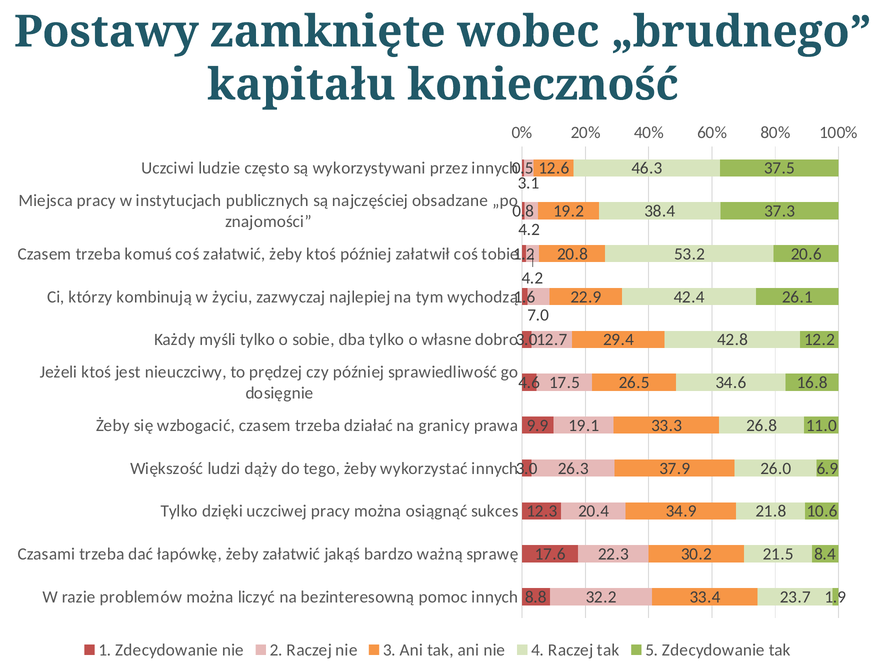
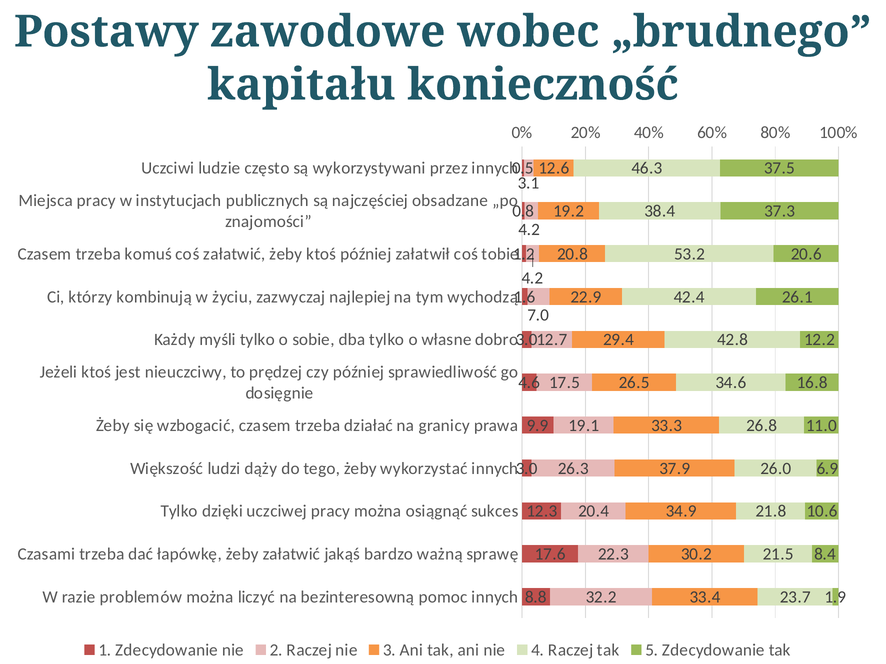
zamknięte: zamknięte -> zawodowe (328, 32)
